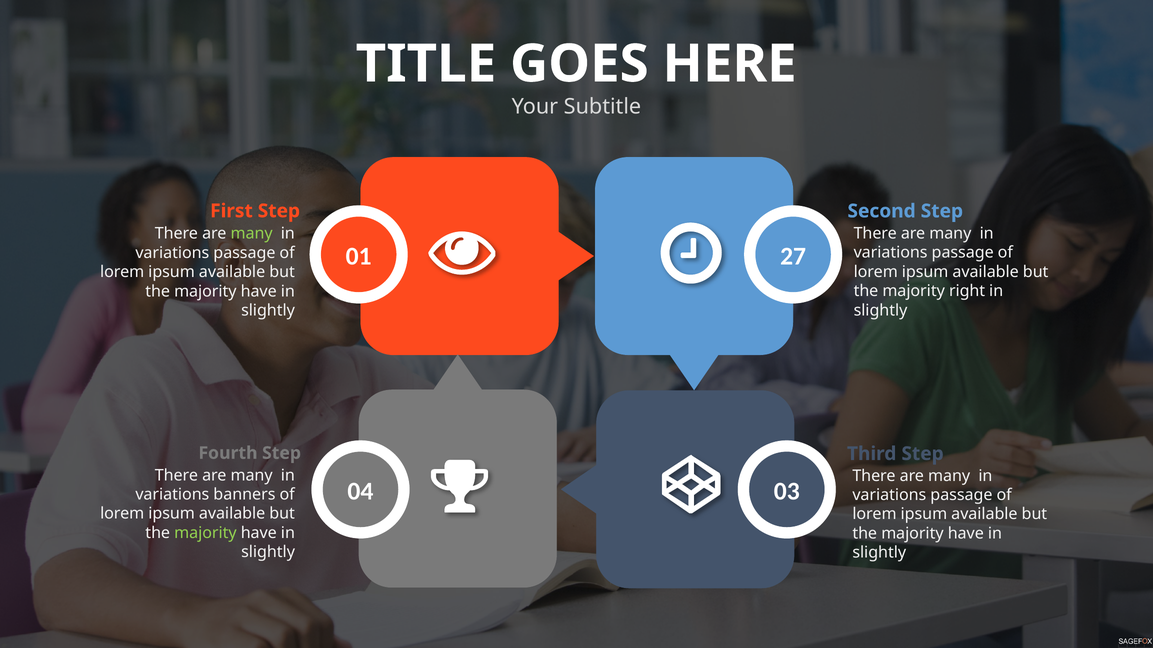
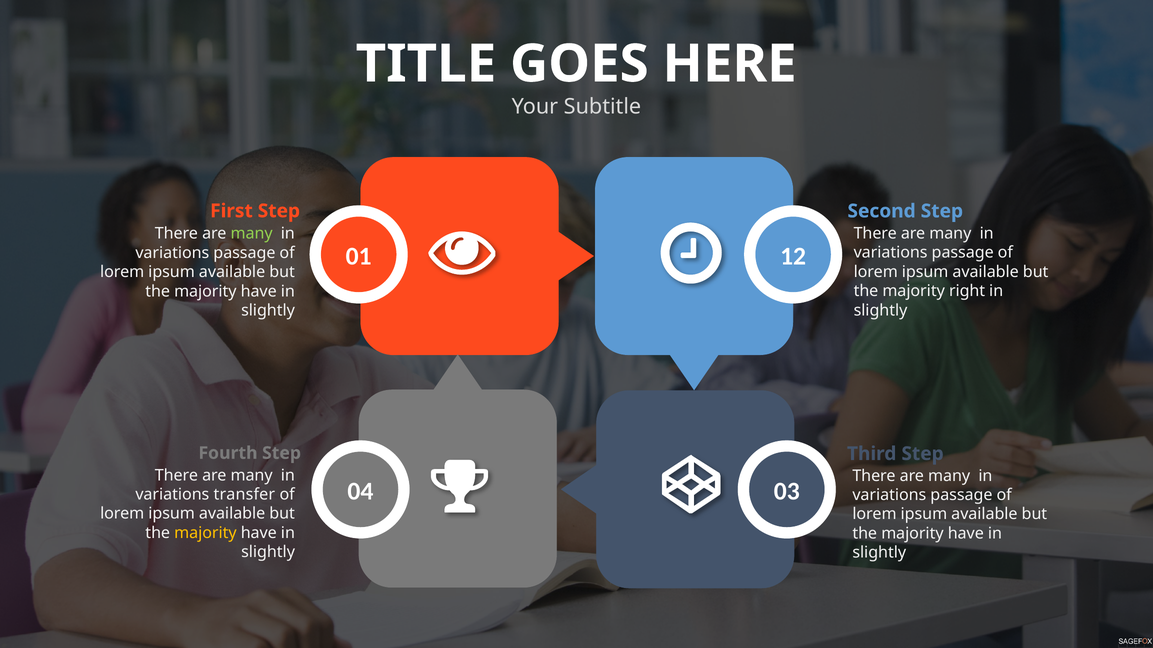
27: 27 -> 12 (793, 256)
banners: banners -> transfer (244, 495)
majority colour: light green -> yellow (205, 533)
